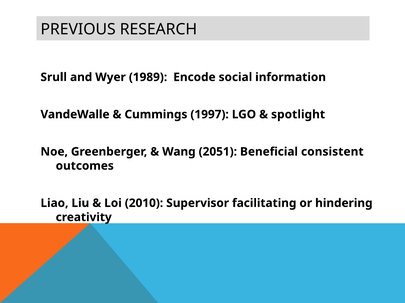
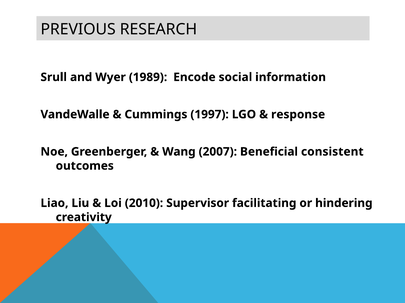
spotlight: spotlight -> response (298, 115)
2051: 2051 -> 2007 (218, 152)
